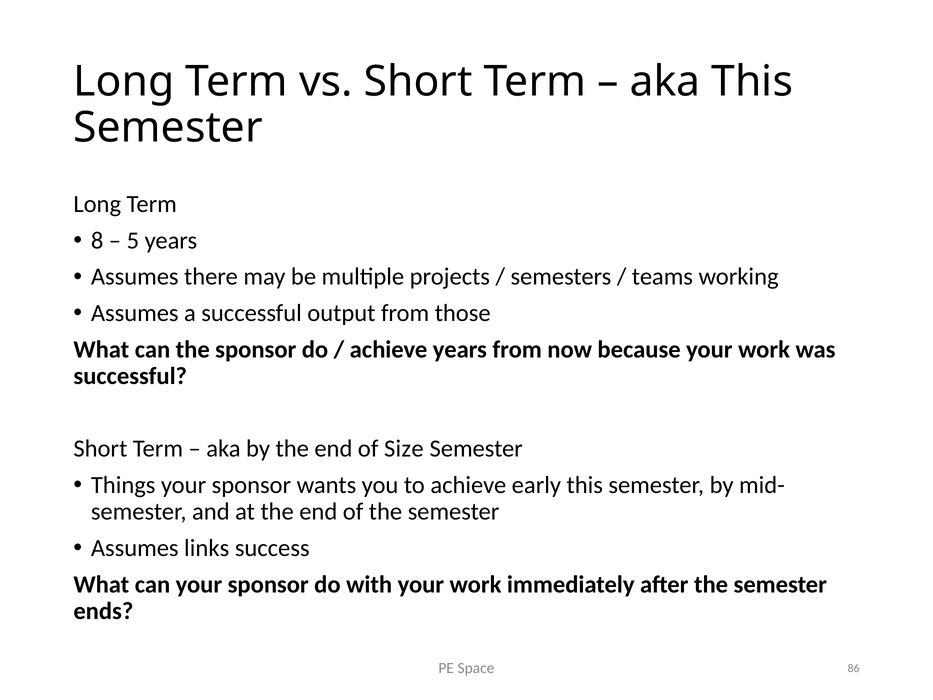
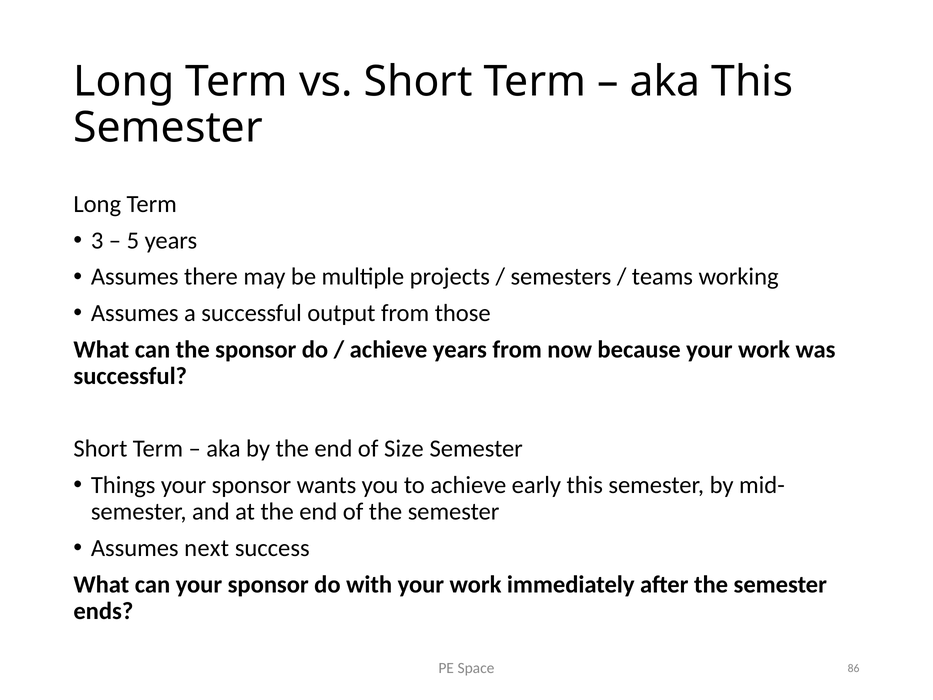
8: 8 -> 3 (97, 240)
links: links -> next (207, 548)
